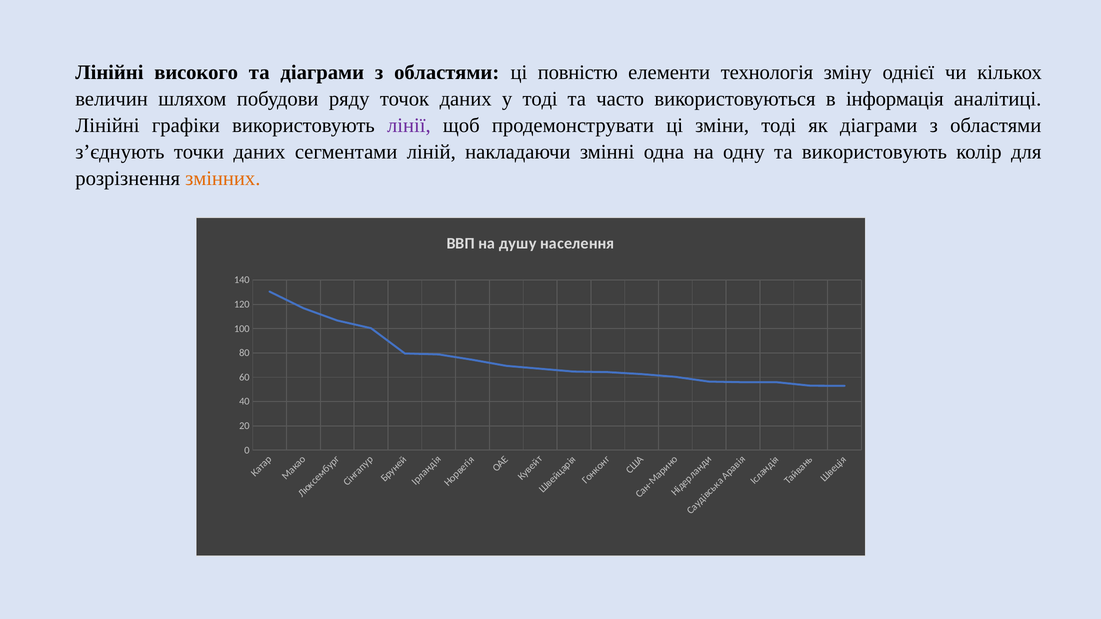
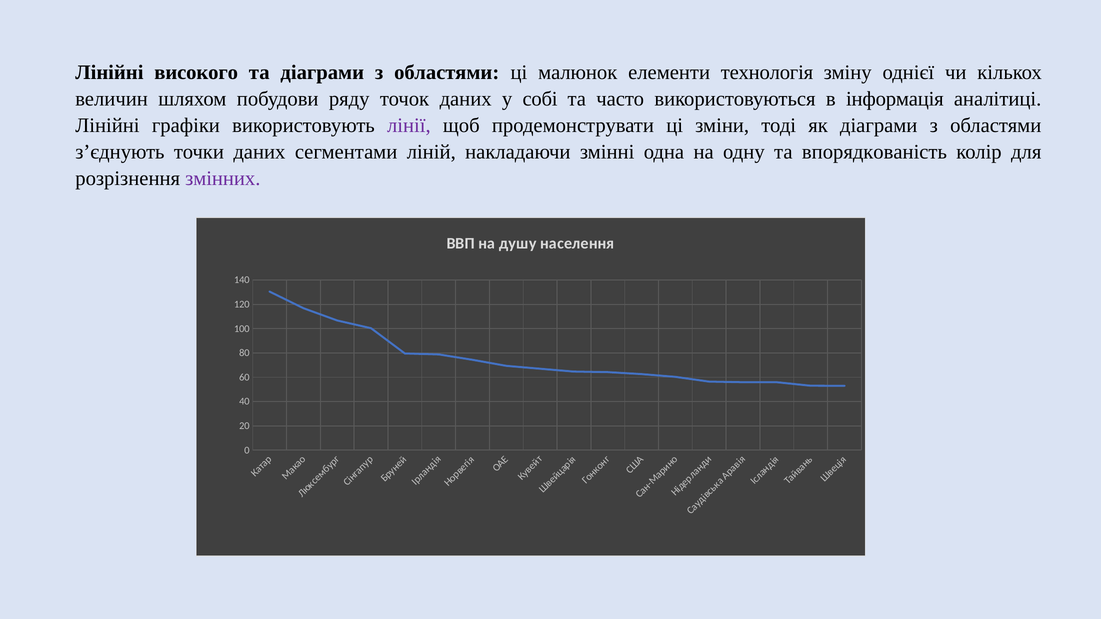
повністю: повністю -> малюнок (578, 72)
у тоді: тоді -> собі (540, 99)
та використовують: використовують -> впорядкованість (874, 152)
змінних colour: orange -> purple (223, 178)
